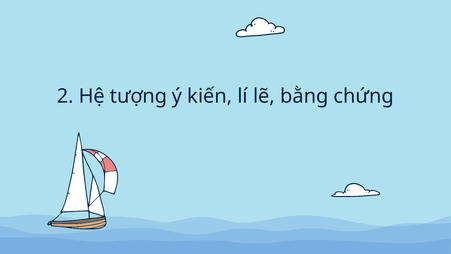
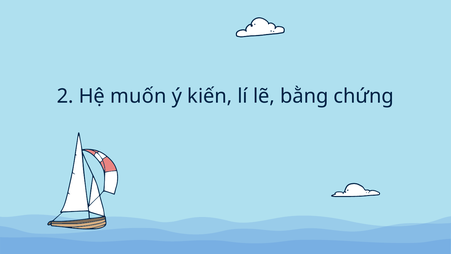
tượng: tượng -> muốn (138, 96)
